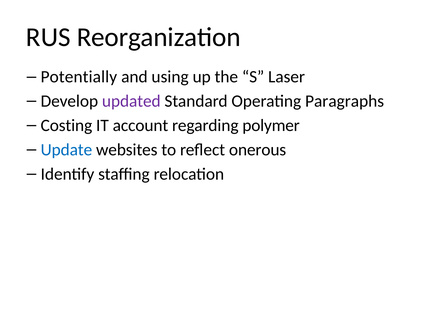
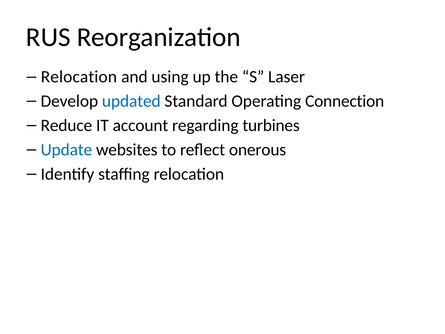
Potentially: Potentially -> Relocation (79, 77)
updated colour: purple -> blue (131, 101)
Paragraphs: Paragraphs -> Connection (345, 101)
Costing: Costing -> Reduce (66, 125)
polymer: polymer -> turbines (271, 125)
